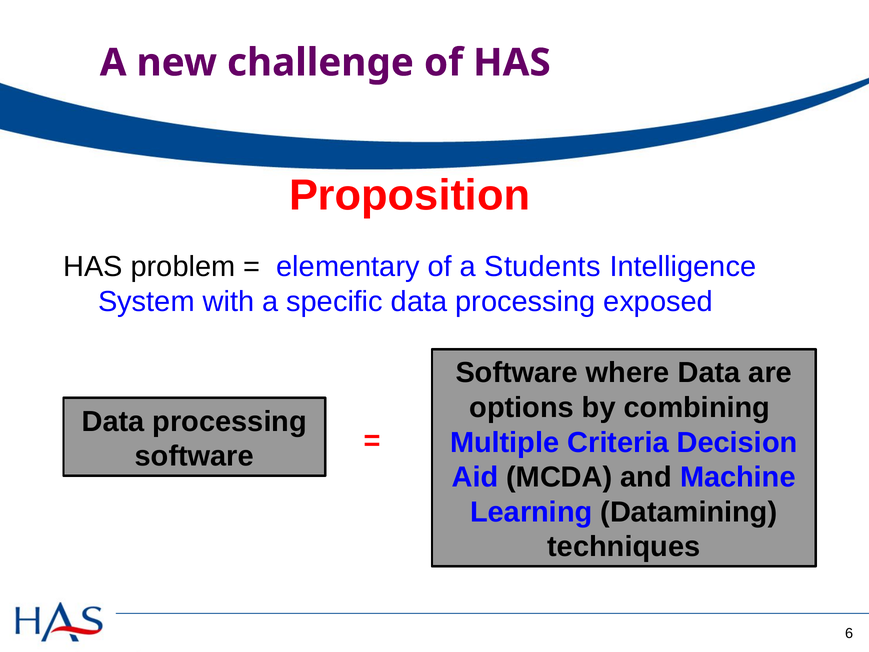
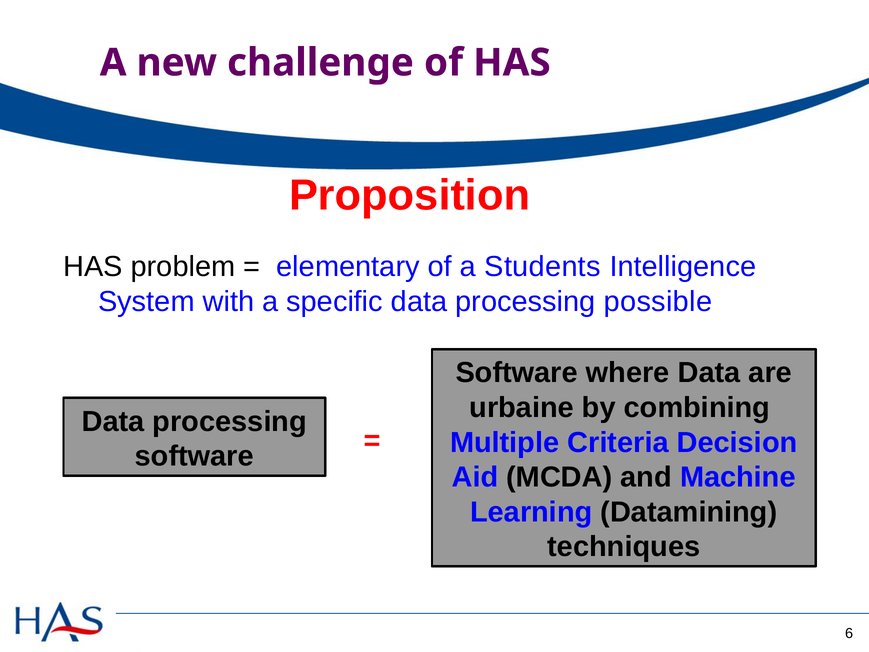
exposed: exposed -> possible (658, 301)
options: options -> urbaine (522, 408)
